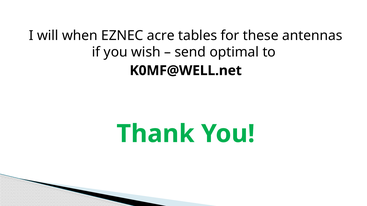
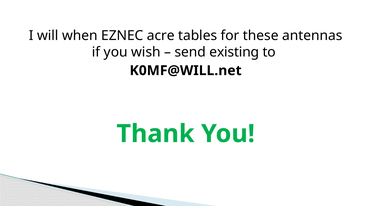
optimal: optimal -> existing (234, 52)
K0MF@WELL.net: K0MF@WELL.net -> K0MF@WILL.net (186, 71)
